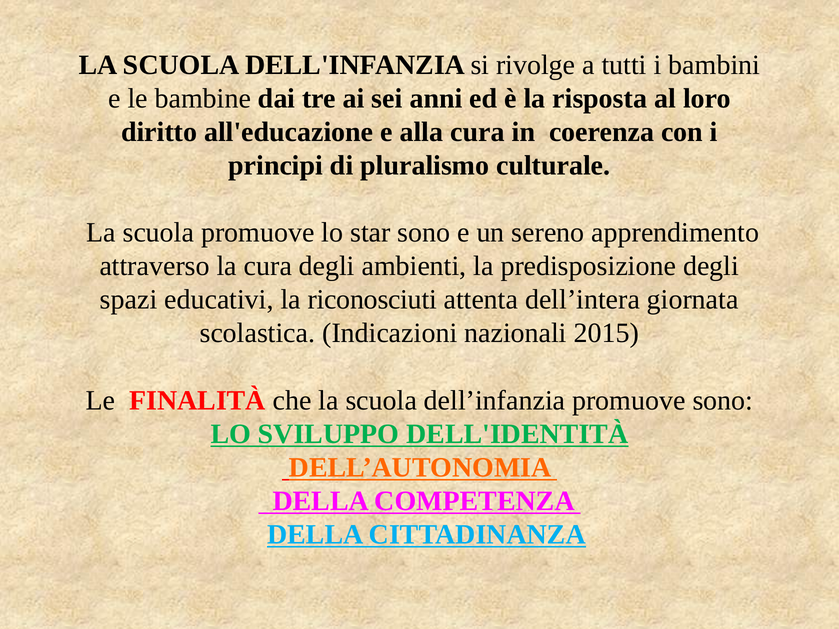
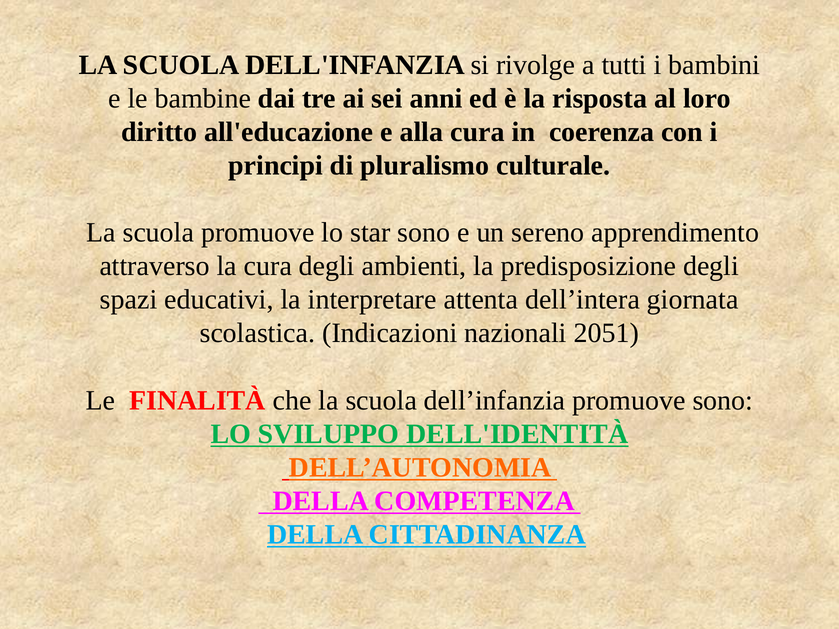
riconosciuti: riconosciuti -> interpretare (372, 300)
2015: 2015 -> 2051 (606, 333)
